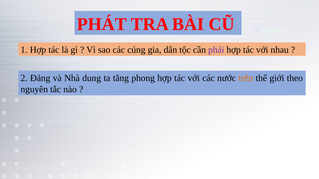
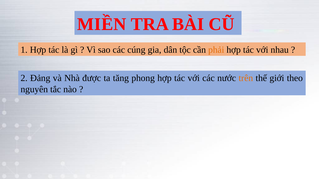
PHÁT: PHÁT -> MIỀN (102, 24)
phải colour: purple -> orange (216, 50)
dung: dung -> được (92, 78)
